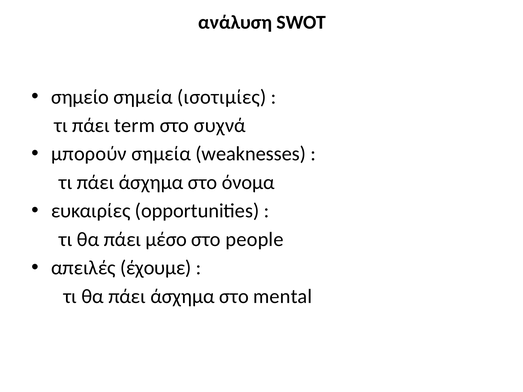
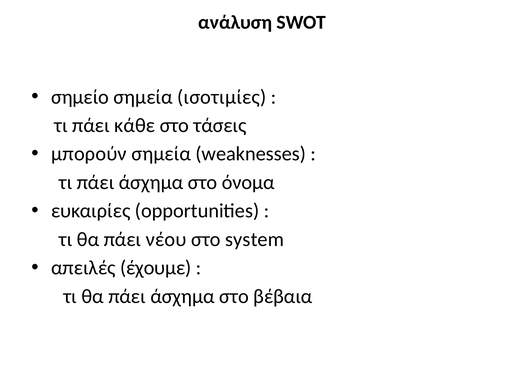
term: term -> κάθε (135, 126)
συχνά: συχνά -> τάσεις (220, 126)
μέσο: μέσο -> νέου (166, 240)
people: people -> system (255, 240)
mental: mental -> βέβαια (283, 297)
